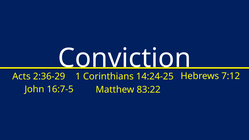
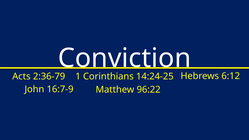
2:36-29: 2:36-29 -> 2:36-79 (49, 76)
7:12: 7:12 -> 6:12 (231, 76)
16:7-5: 16:7-5 -> 16:7-9 (60, 89)
83:22: 83:22 -> 96:22 (149, 90)
